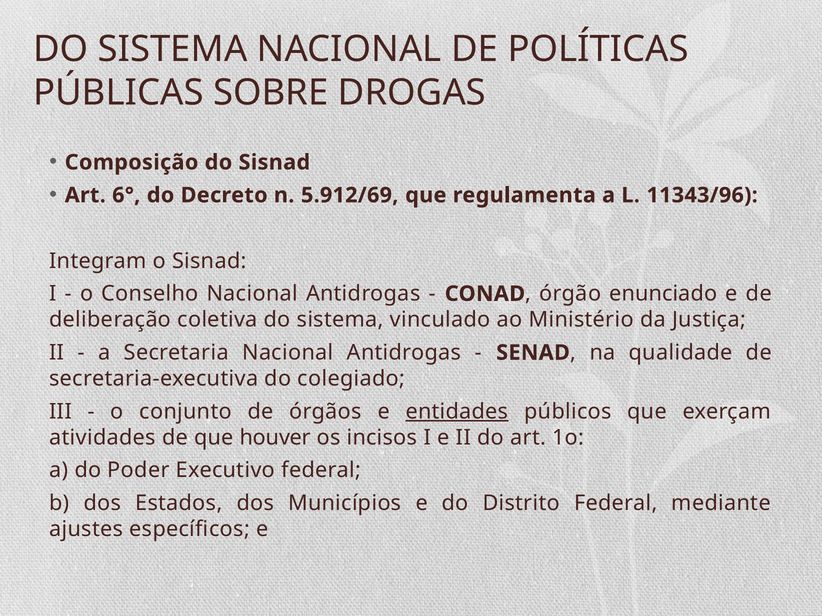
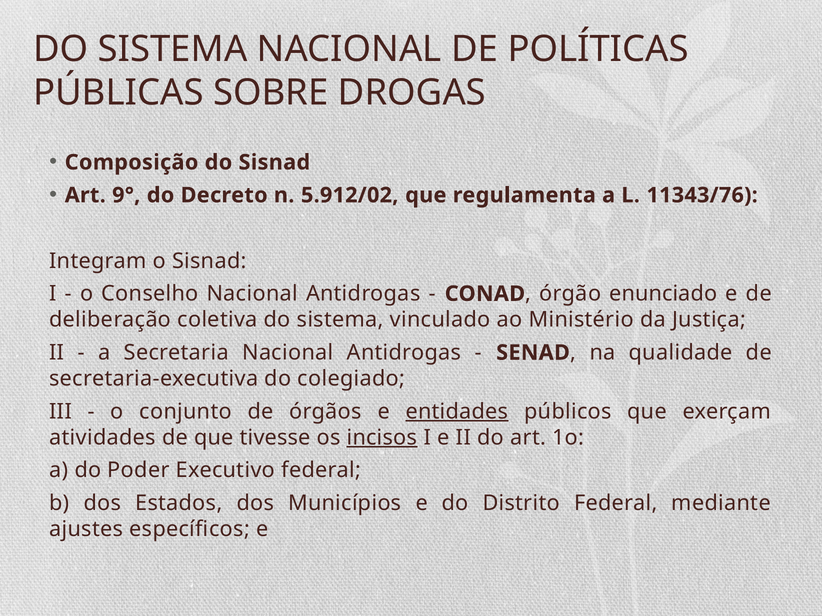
6°: 6° -> 9° (126, 195)
5.912/69: 5.912/69 -> 5.912/02 (350, 195)
11343/96: 11343/96 -> 11343/76 (702, 195)
houver: houver -> tivesse (275, 438)
incisos underline: none -> present (382, 438)
